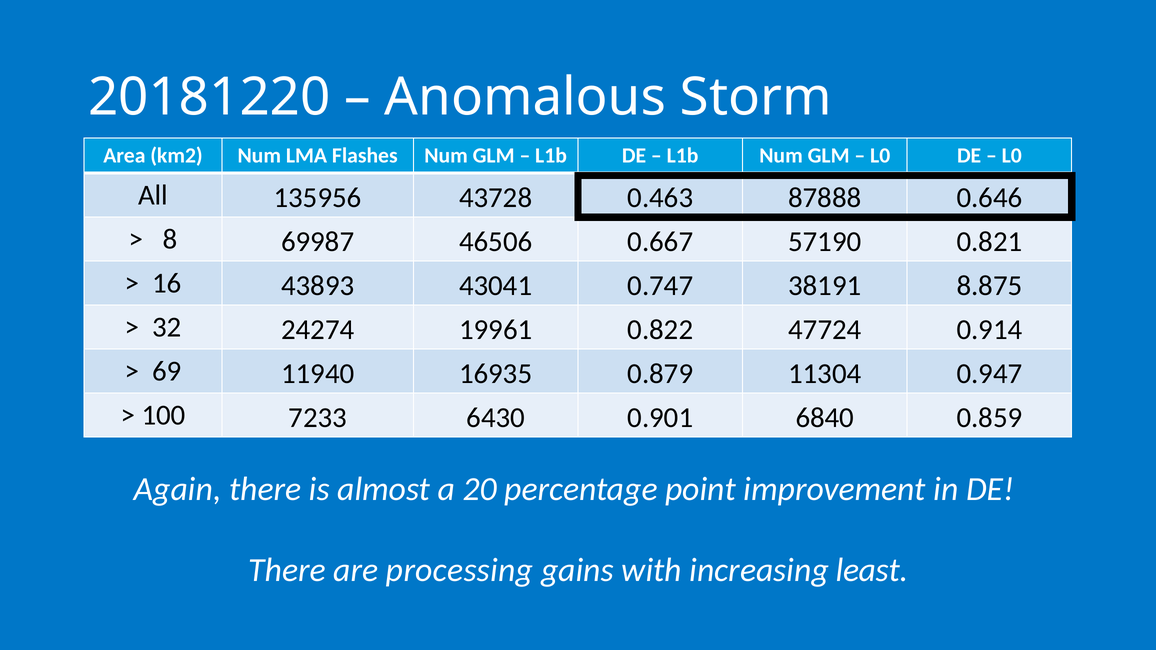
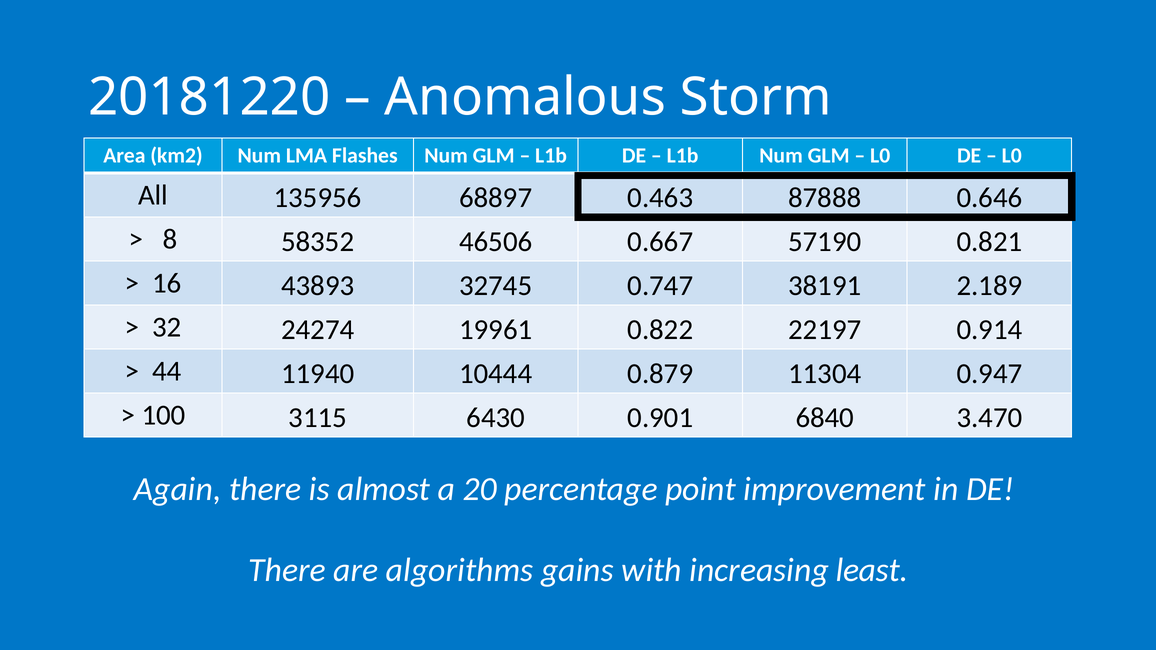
43728: 43728 -> 68897 (496, 198)
69987: 69987 -> 58352 (318, 242)
43041: 43041 -> 32745 (496, 286)
8.875: 8.875 -> 2.189 (989, 286)
47724: 47724 -> 22197 (825, 330)
69: 69 -> 44 (167, 371)
16935: 16935 -> 10444 (496, 374)
7233: 7233 -> 3115 (318, 418)
0.859: 0.859 -> 3.470 (989, 418)
processing: processing -> algorithms (460, 570)
